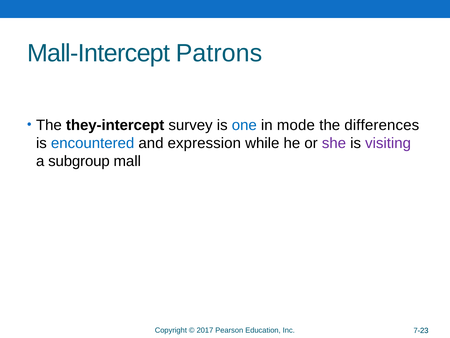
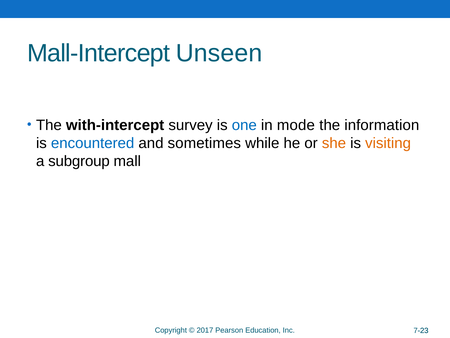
Patrons: Patrons -> Unseen (219, 53)
they-intercept: they-intercept -> with-intercept (115, 125)
differences: differences -> information (382, 125)
expression: expression -> sometimes (204, 143)
she colour: purple -> orange (334, 143)
visiting colour: purple -> orange (388, 143)
